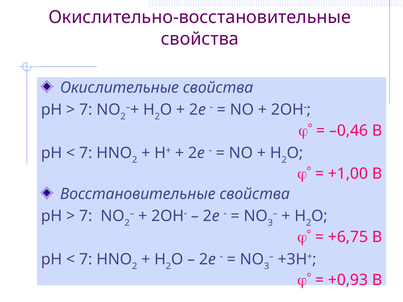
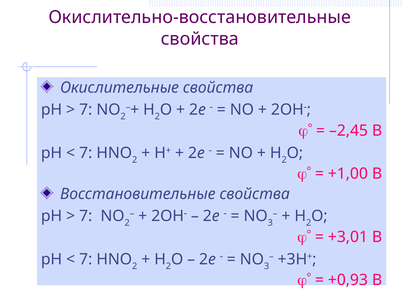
–0,46: –0,46 -> –2,45 (348, 131)
+6,75: +6,75 -> +3,01 (348, 237)
